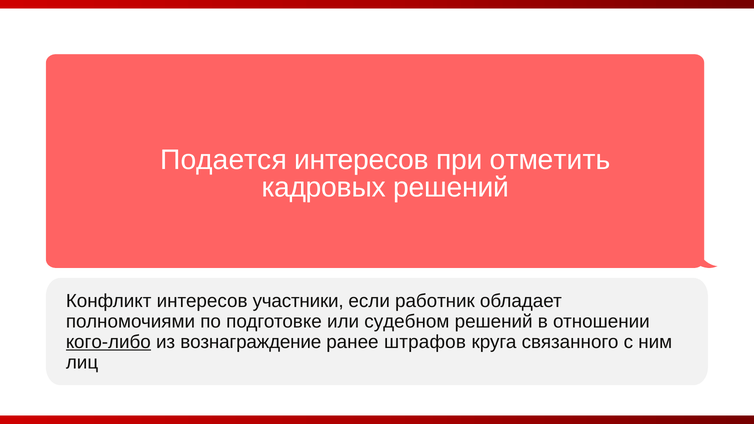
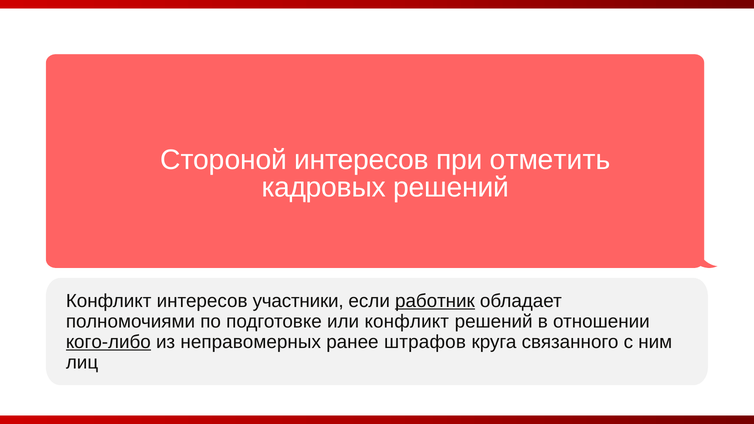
Подается: Подается -> Стороной (224, 160)
работник underline: none -> present (435, 301)
или судебном: судебном -> конфликт (407, 321)
вознаграждение: вознаграждение -> неправомерных (251, 342)
